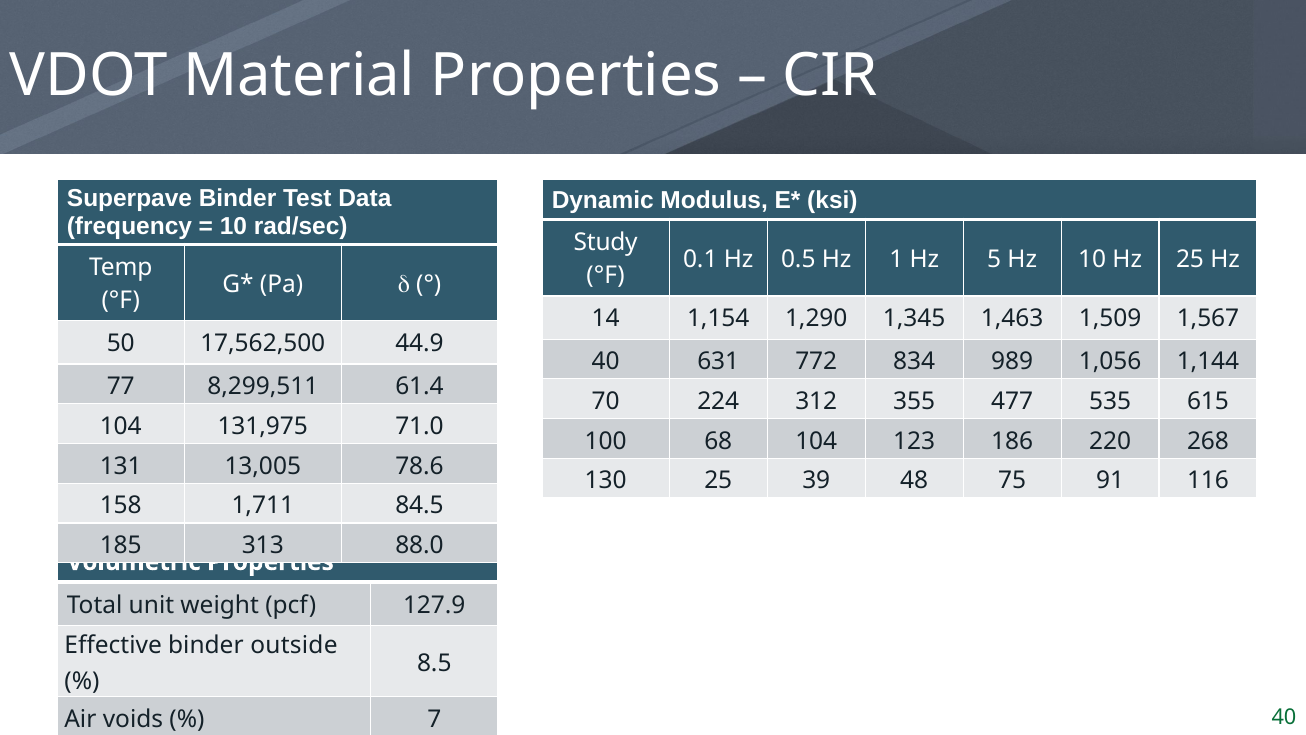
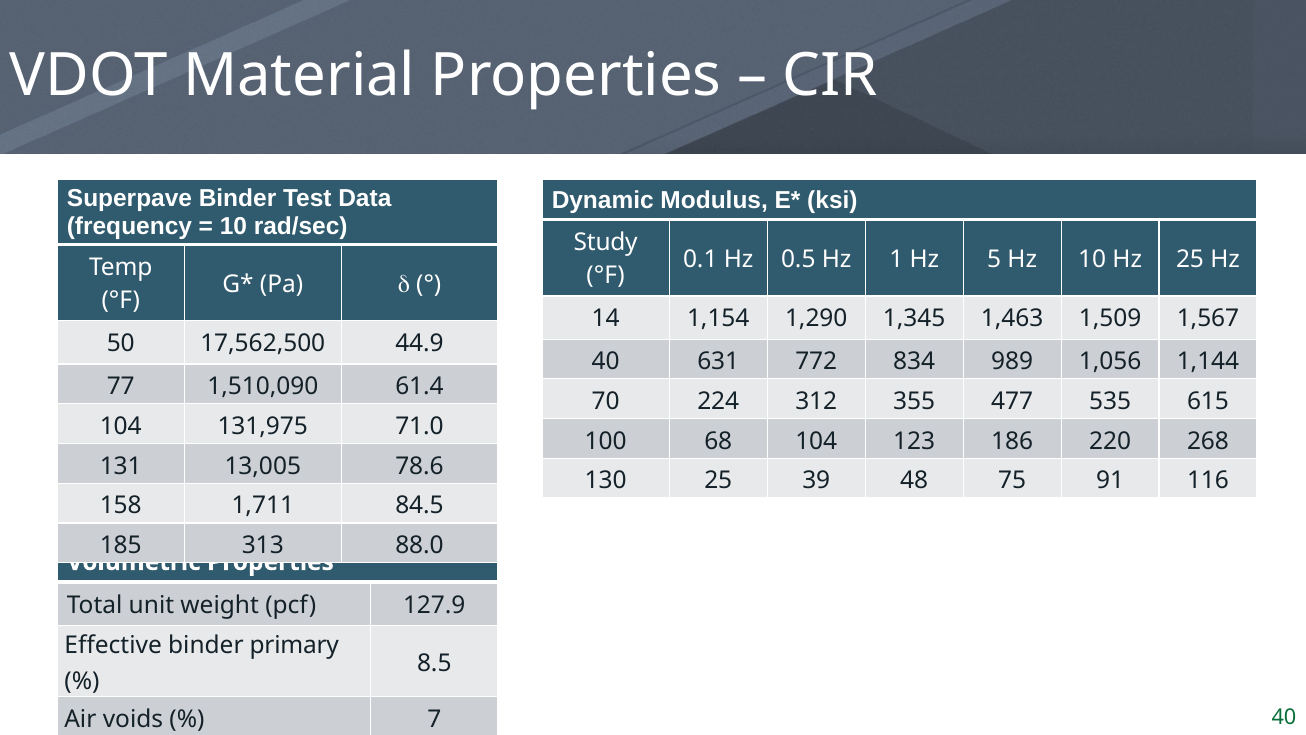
8,299,511: 8,299,511 -> 1,510,090 (263, 386)
outside: outside -> primary (294, 645)
